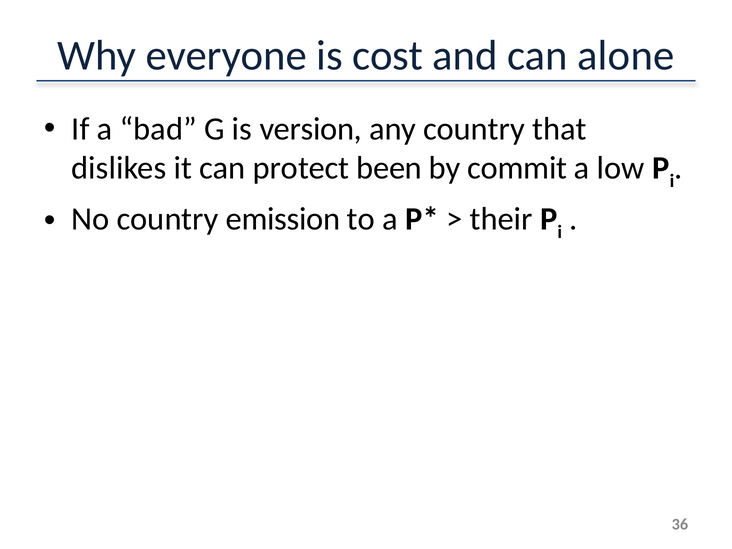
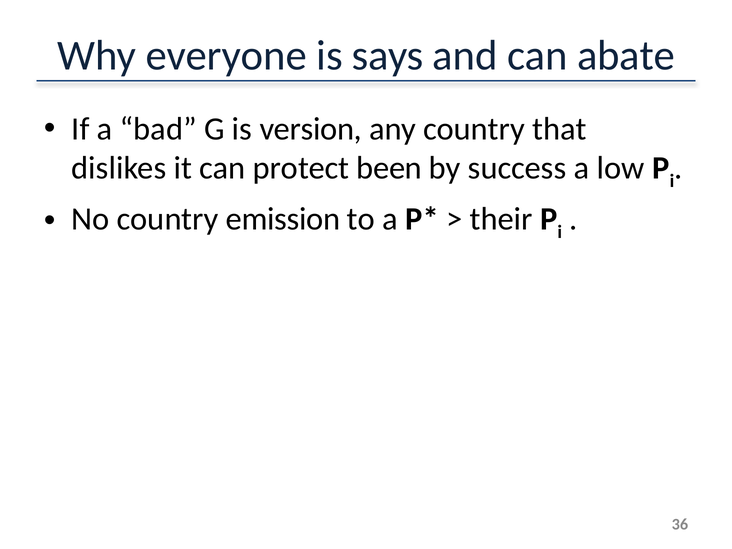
cost: cost -> says (388, 55)
alone: alone -> abate (626, 55)
commit: commit -> success (517, 168)
